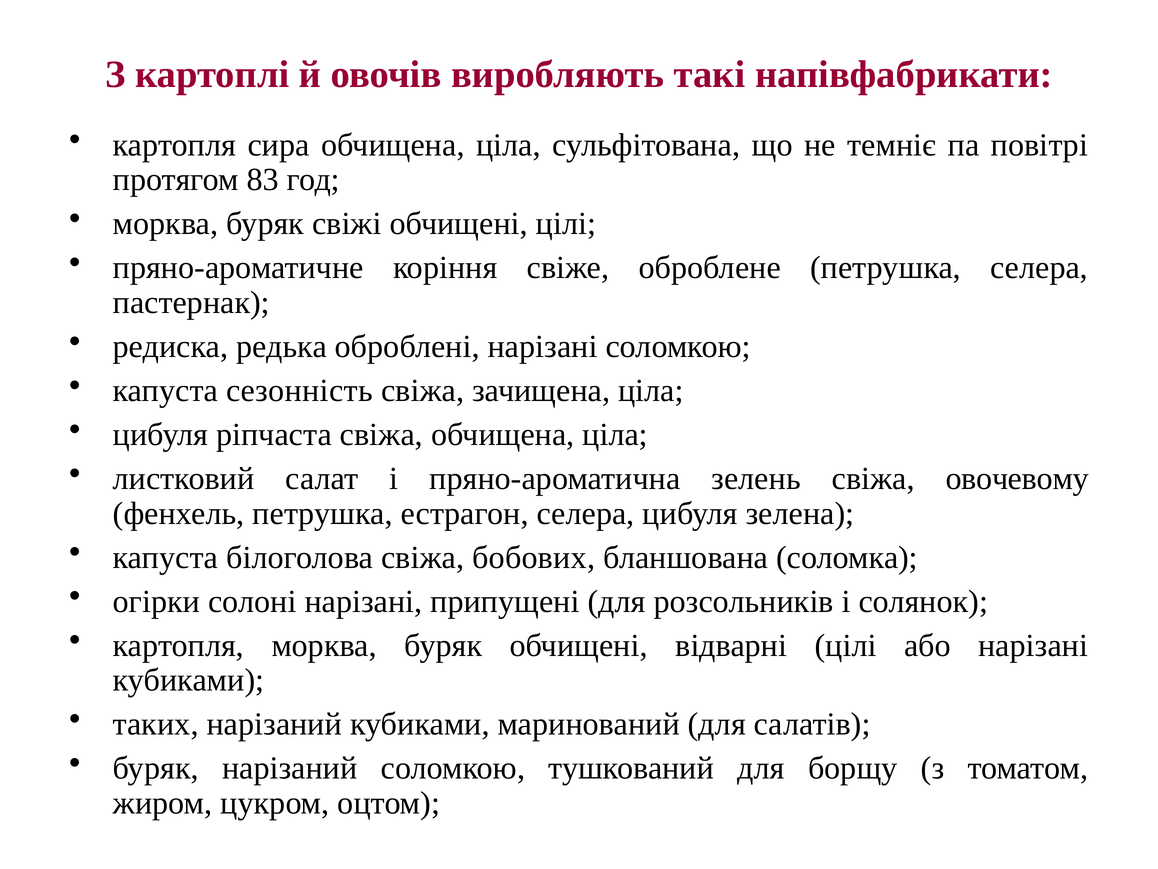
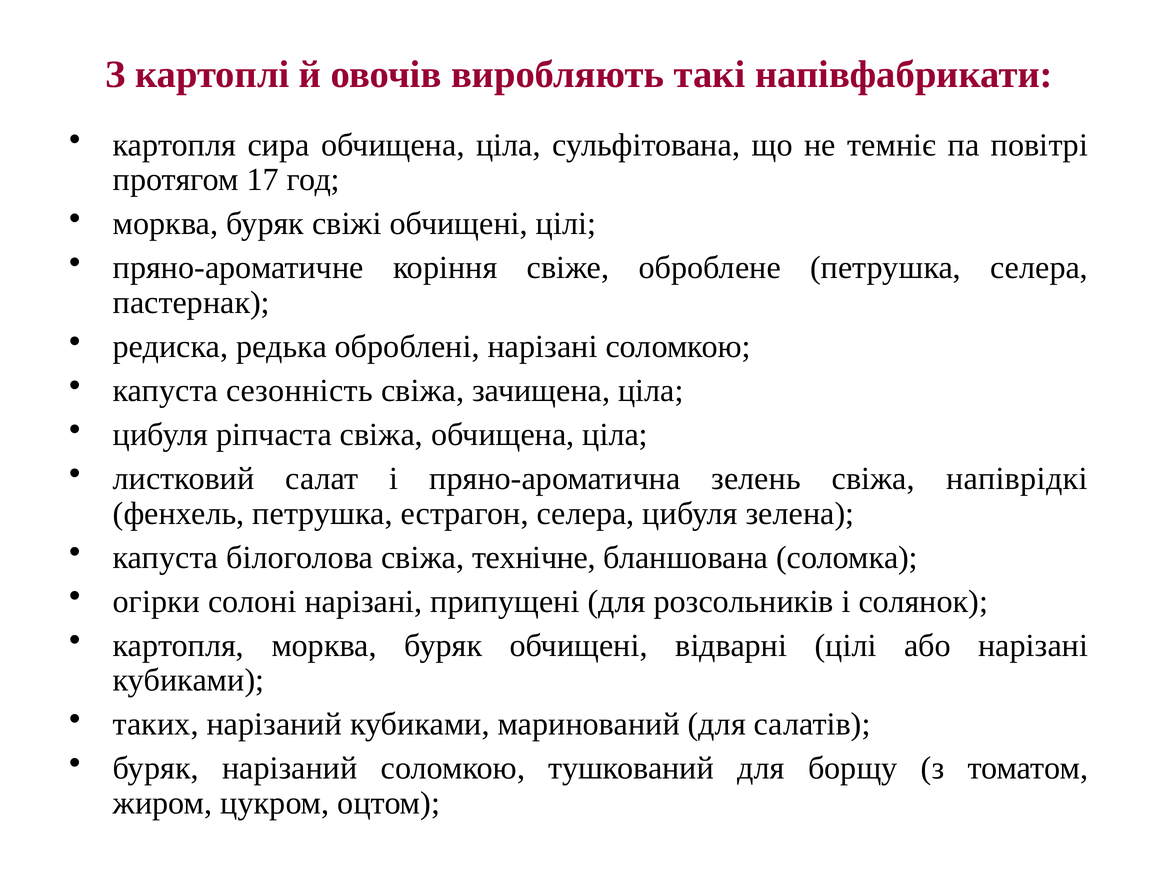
83: 83 -> 17 (263, 180)
овочевому: овочевому -> напіврідкі (1017, 478)
бобових: бобових -> технічне (534, 557)
